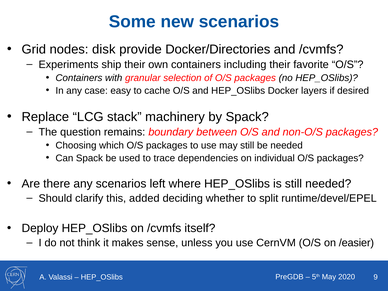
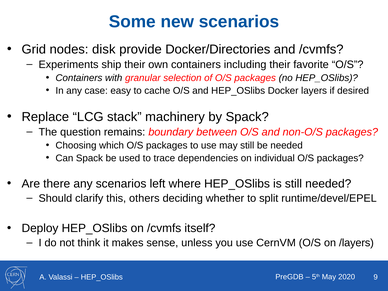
added: added -> others (144, 198)
/easier: /easier -> /layers (356, 243)
